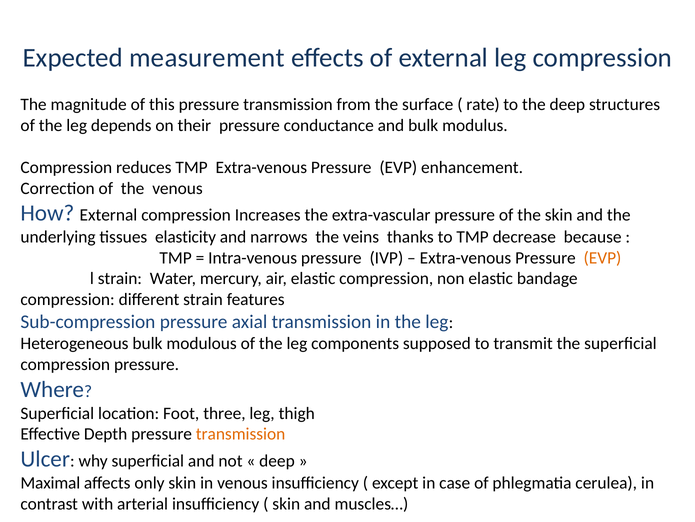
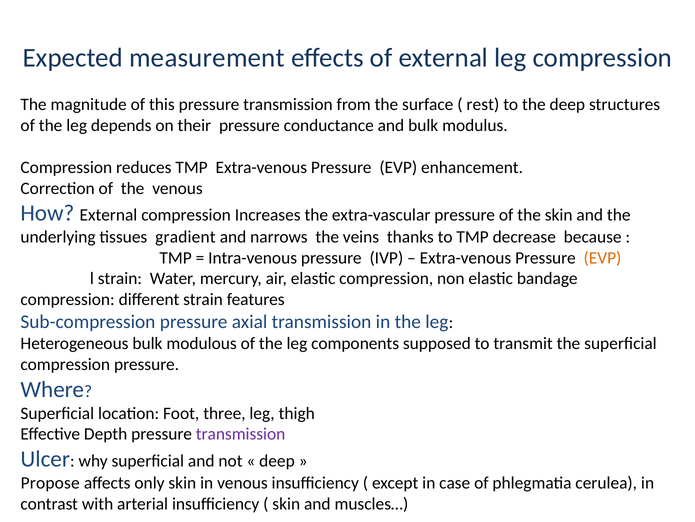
rate: rate -> rest (483, 105)
elasticity: elasticity -> gradient (185, 237)
transmission colour: orange -> purple (241, 434)
Maximal: Maximal -> Propose (50, 482)
